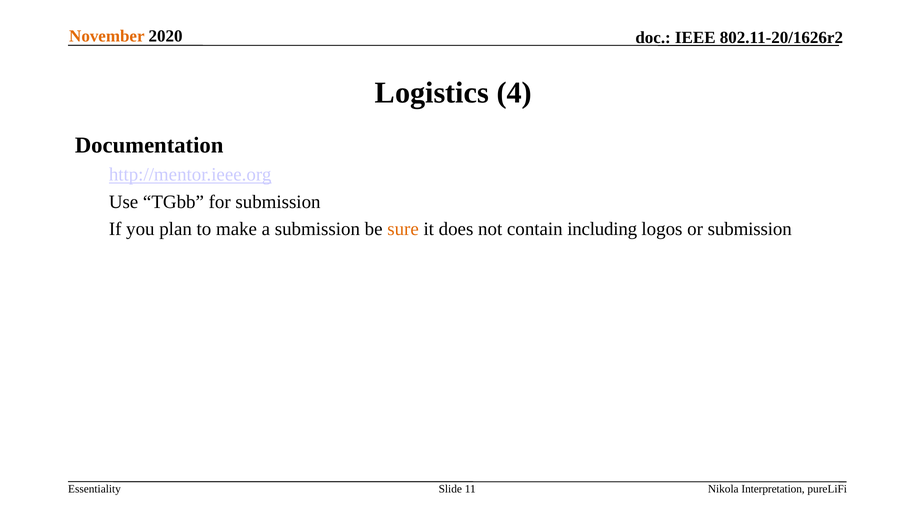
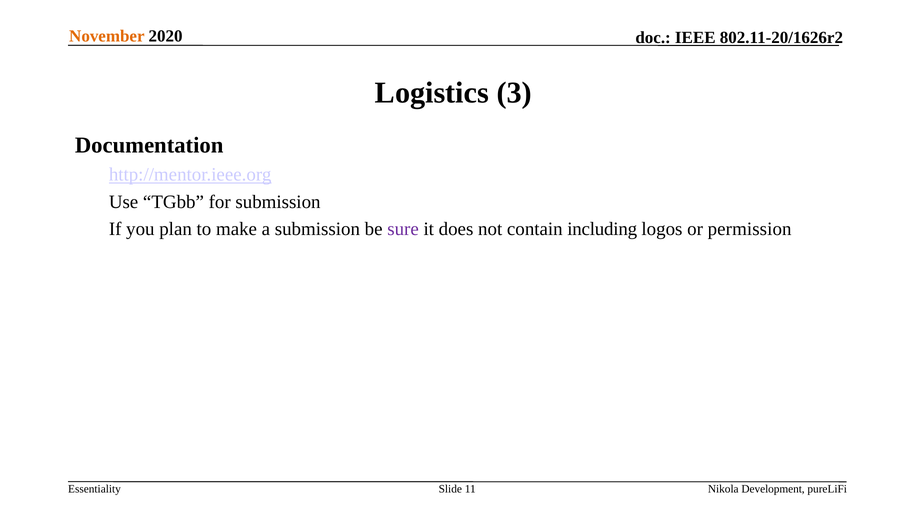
4: 4 -> 3 (514, 93)
sure colour: orange -> purple (403, 229)
or submission: submission -> permission (750, 229)
Interpretation: Interpretation -> Development (773, 489)
